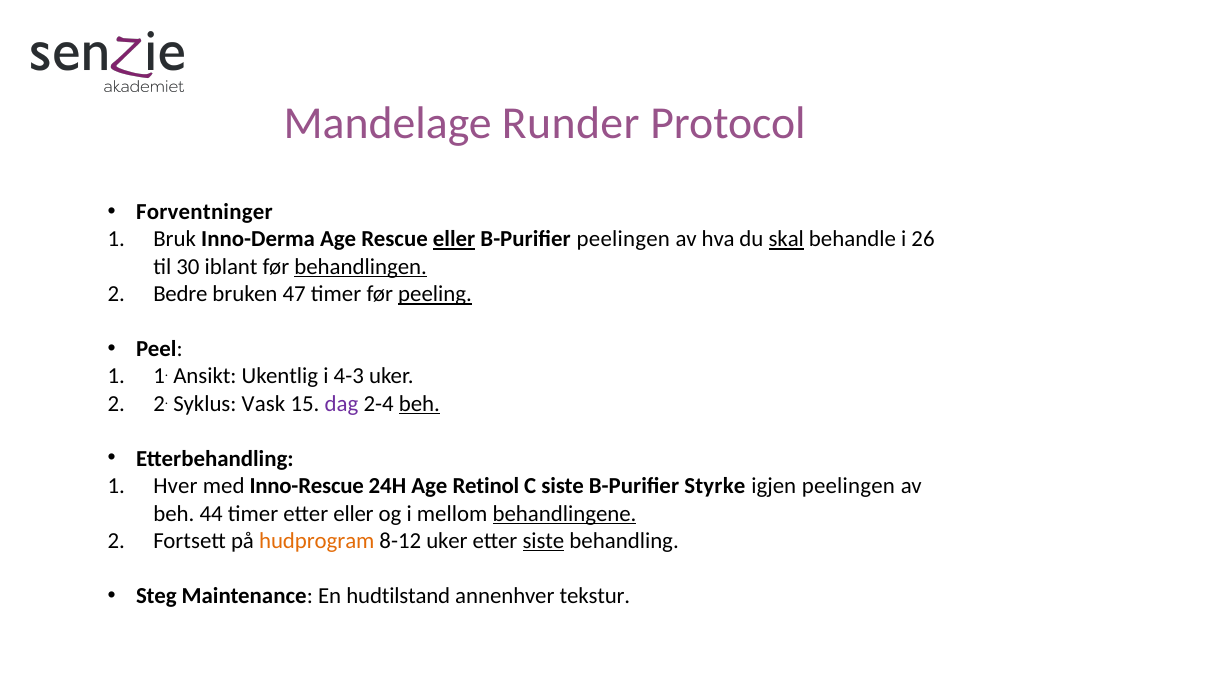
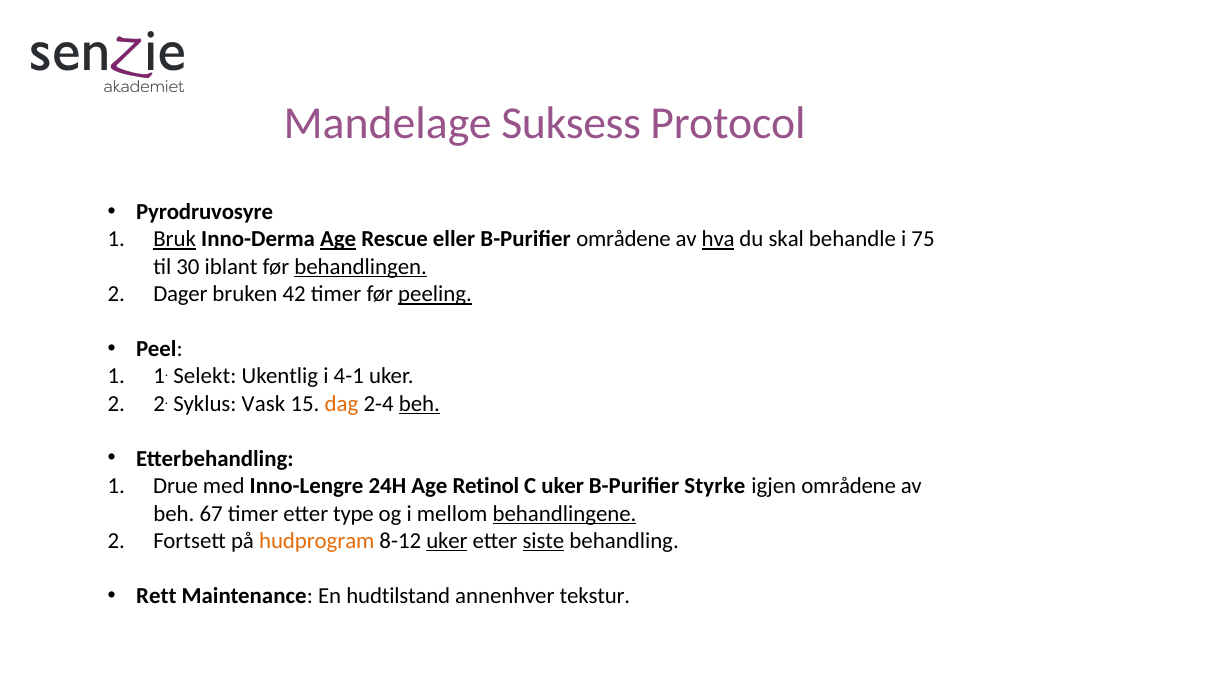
Runder: Runder -> Suksess (571, 123)
Forventninger: Forventninger -> Pyrodruvosyre (205, 212)
Bruk underline: none -> present (175, 239)
Age underline: none -> present (338, 239)
eller underline: present -> none (454, 239)
B-Purifier peelingen: peelingen -> områdene (623, 239)
hva underline: none -> present (718, 239)
skal underline: present -> none (786, 239)
26: 26 -> 75 (923, 239)
Bedre: Bedre -> Dager (180, 294)
47: 47 -> 42 (294, 294)
Ansikt: Ansikt -> Selekt (205, 376)
4-3: 4-3 -> 4-1 (349, 376)
dag colour: purple -> orange (341, 404)
Hver: Hver -> Drue (176, 486)
Inno-Rescue: Inno-Rescue -> Inno-Lengre (307, 486)
C siste: siste -> uker (563, 486)
igjen peelingen: peelingen -> områdene (849, 486)
44: 44 -> 67 (211, 514)
etter eller: eller -> type (354, 514)
uker underline: none -> present (447, 541)
Steg: Steg -> Rett (156, 596)
